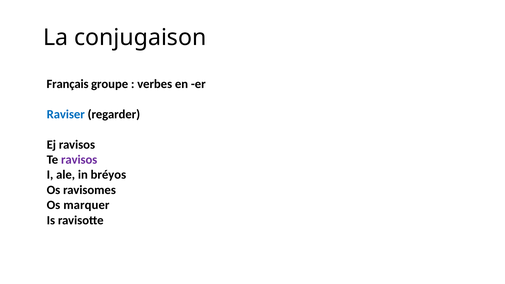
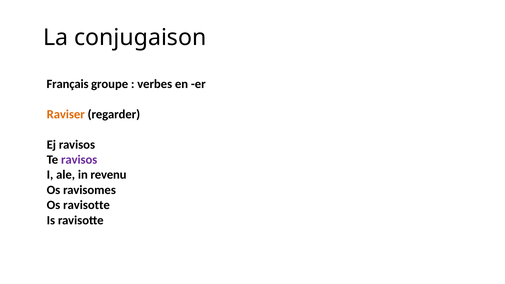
Raviser colour: blue -> orange (66, 114)
bréyos: bréyos -> revenu (108, 175)
Os marquer: marquer -> ravisotte (86, 205)
